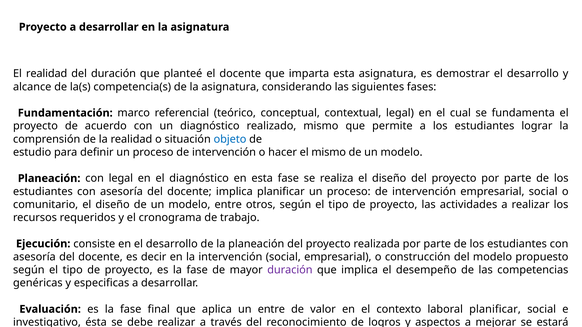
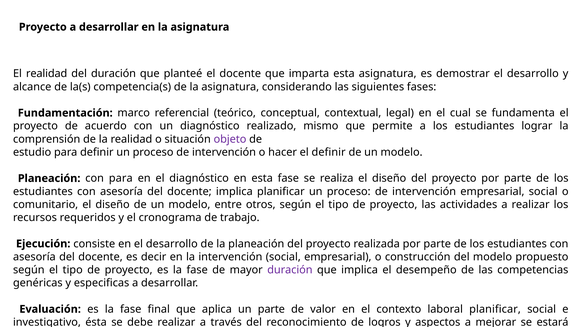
objeto colour: blue -> purple (230, 139)
el mismo: mismo -> definir (329, 152)
con legal: legal -> para (121, 179)
un entre: entre -> parte (271, 310)
